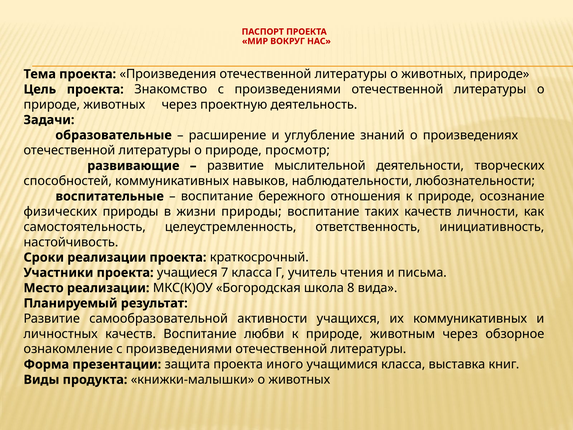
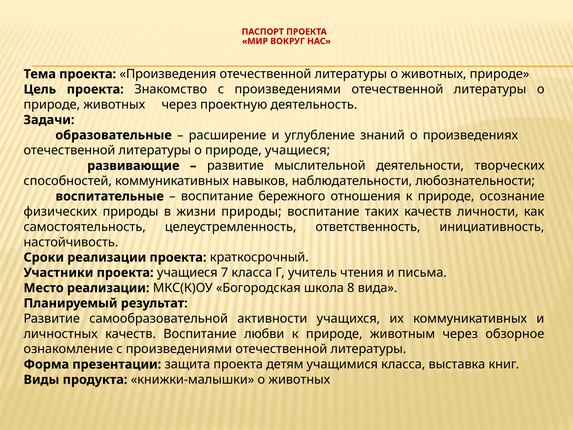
природе просмотр: просмотр -> учащиеся (298, 150)
иного: иного -> детям (285, 364)
